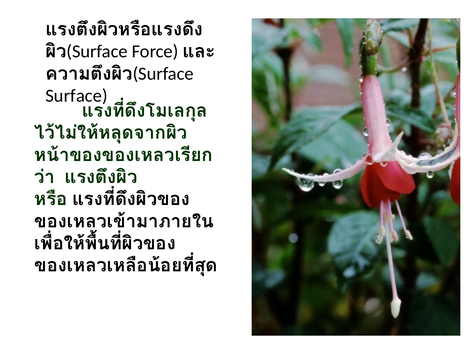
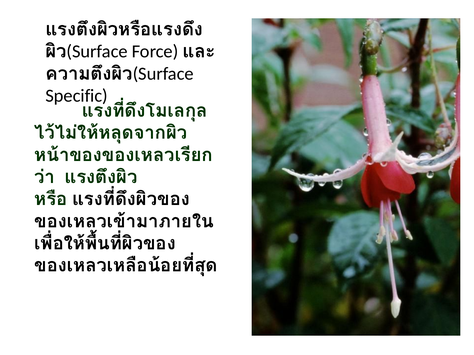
Surface: Surface -> Specific (77, 96)
